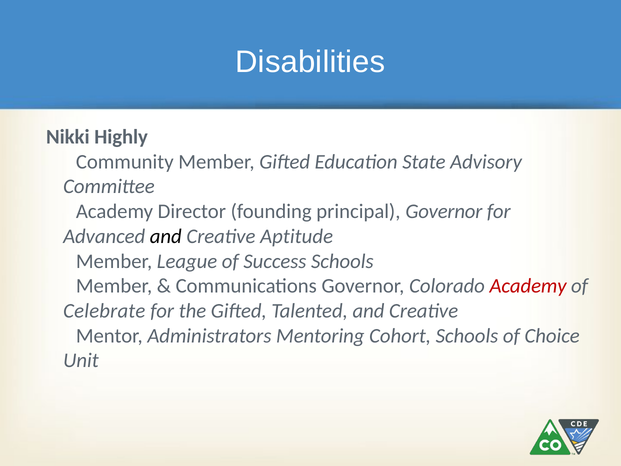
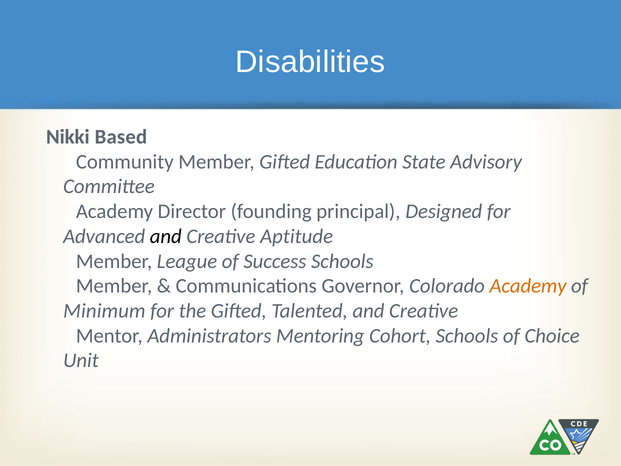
Highly: Highly -> Based (121, 137)
principal Governor: Governor -> Designed (444, 211)
Academy colour: red -> orange (528, 286)
Celebrate: Celebrate -> Minimum (104, 311)
